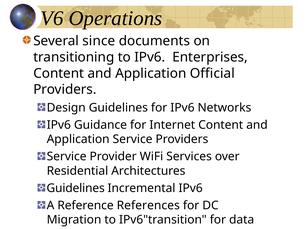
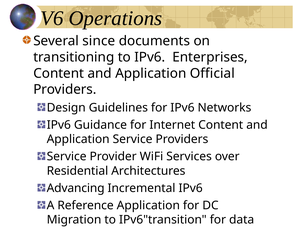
Guidelines: Guidelines -> Advancing (76, 189)
Reference References: References -> Application (148, 206)
